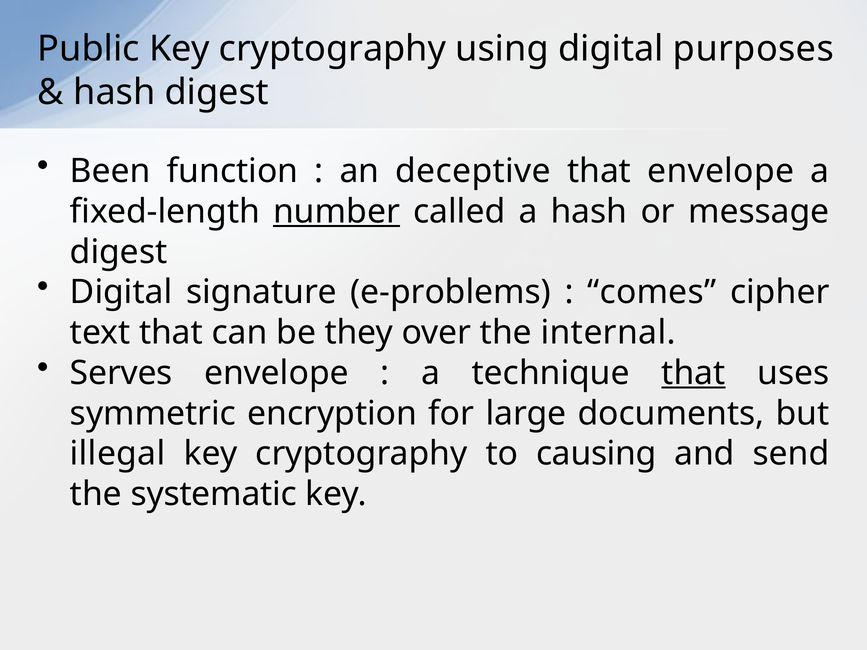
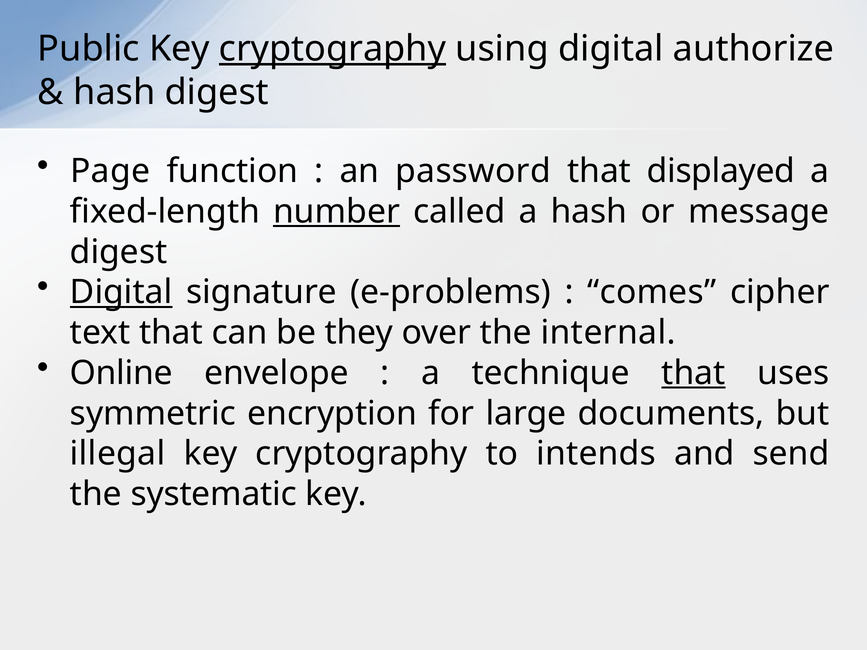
cryptography underline: none -> present (332, 49)
purposes: purposes -> authorize (754, 49)
Been: Been -> Page (110, 171)
deceptive: deceptive -> password (473, 171)
that envelope: envelope -> displayed (721, 171)
Digital underline: none -> present (121, 292)
Serves: Serves -> Online (121, 373)
causing: causing -> intends (596, 454)
